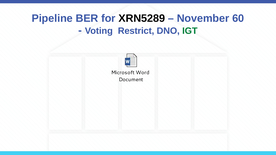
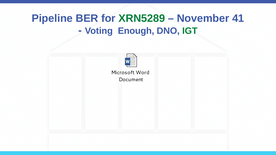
XRN5289 colour: black -> green (142, 18)
60: 60 -> 41 (238, 18)
Restrict: Restrict -> Enough (136, 31)
